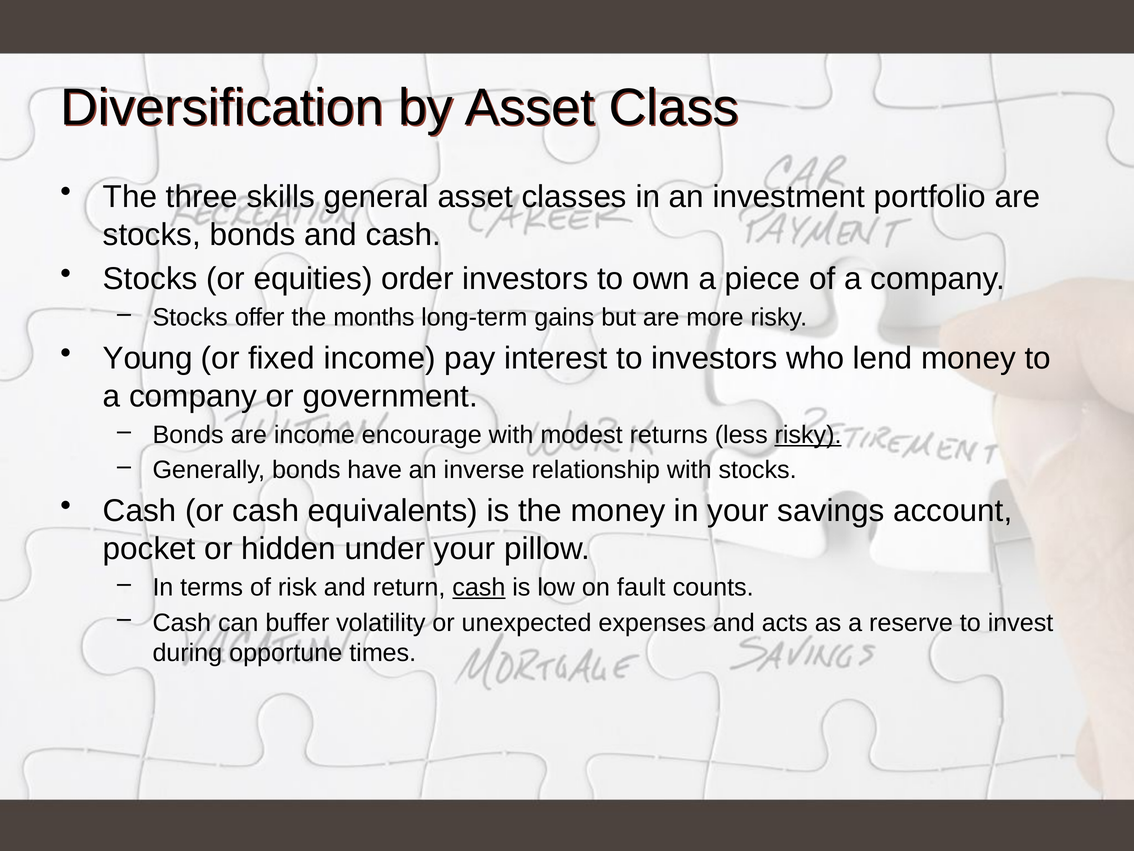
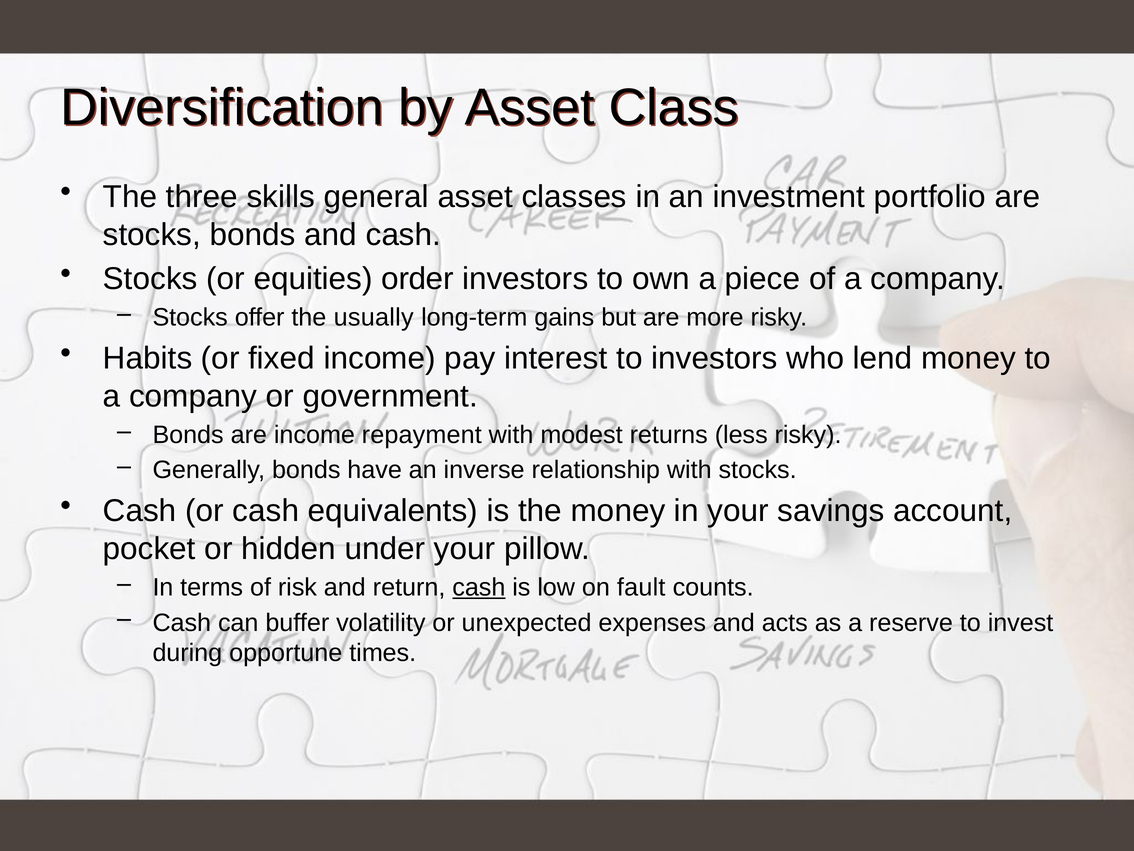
months: months -> usually (374, 317)
Young: Young -> Habits (148, 358)
encourage: encourage -> repayment (422, 435)
risky underline: present -> none (808, 435)
